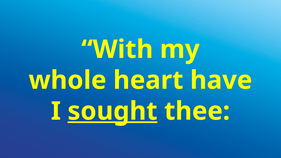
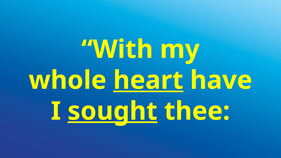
heart underline: none -> present (148, 80)
